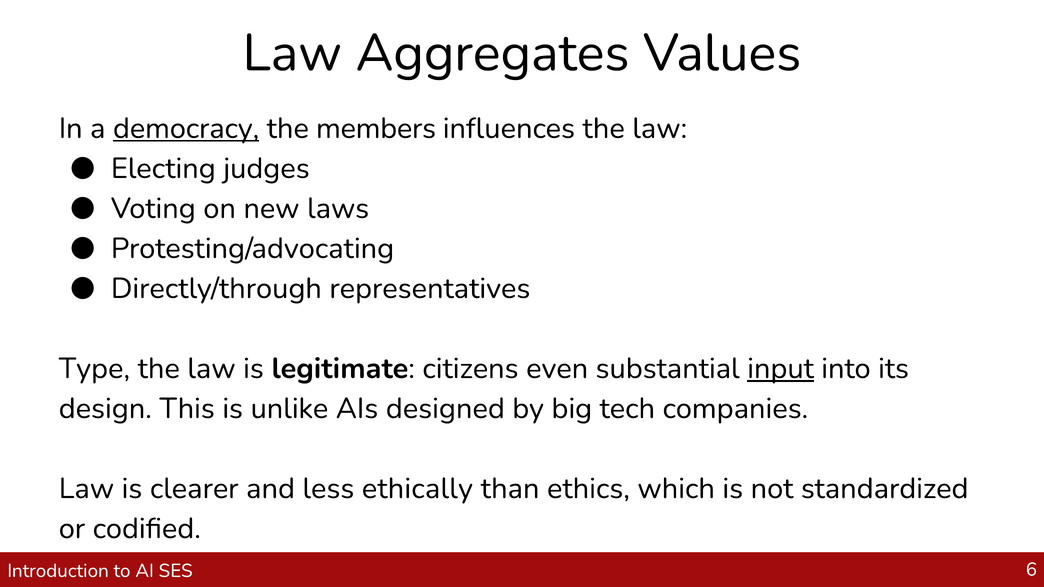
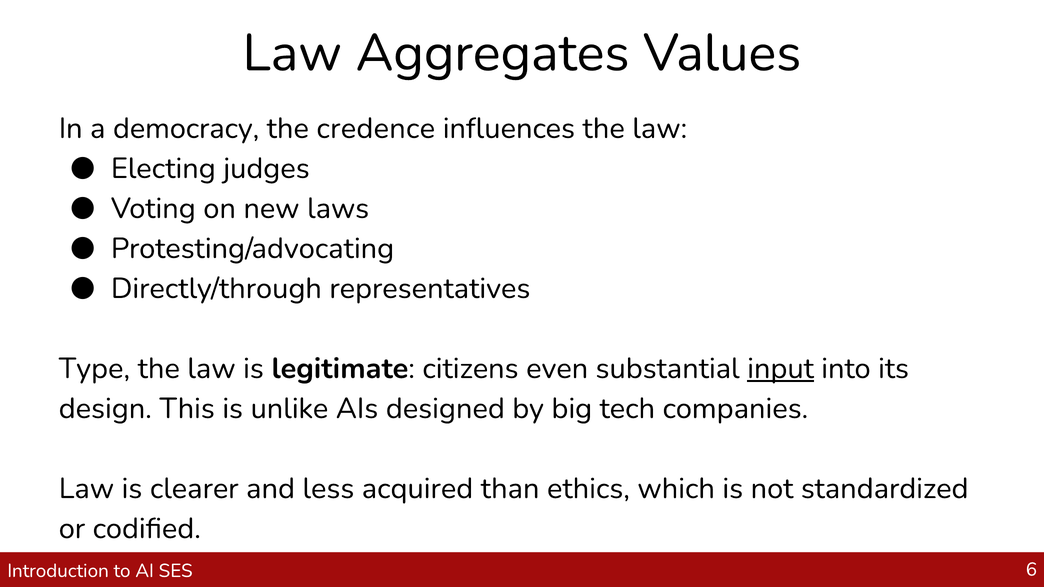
democracy underline: present -> none (186, 128)
members: members -> credence (376, 128)
ethically: ethically -> acquired (417, 489)
